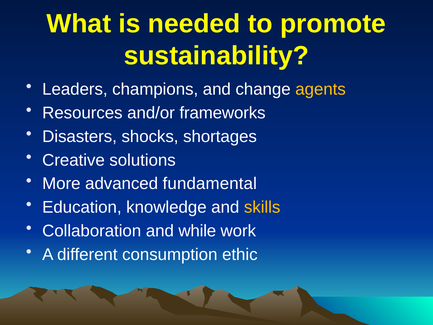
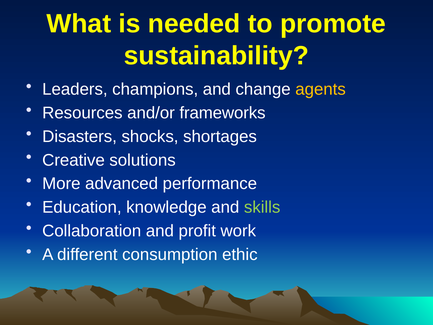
fundamental: fundamental -> performance (210, 184)
skills colour: yellow -> light green (262, 207)
while: while -> profit (197, 231)
